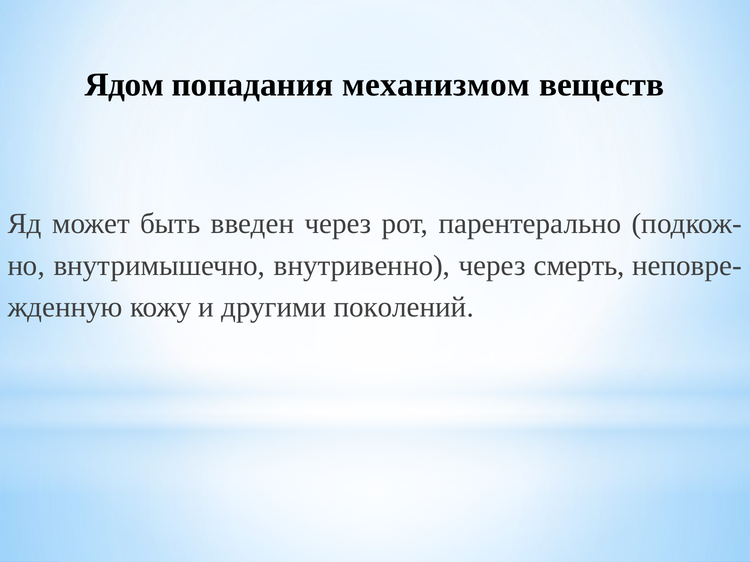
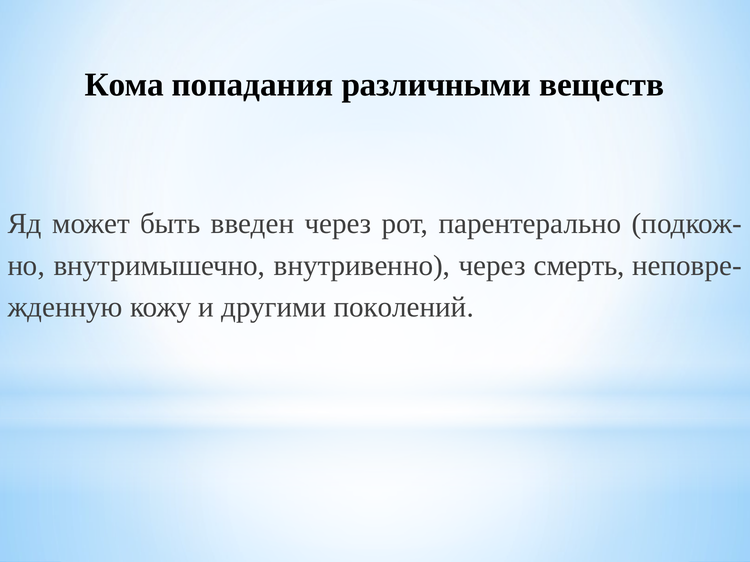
Ядом: Ядом -> Кома (124, 85)
механизмом: механизмом -> различными (436, 85)
